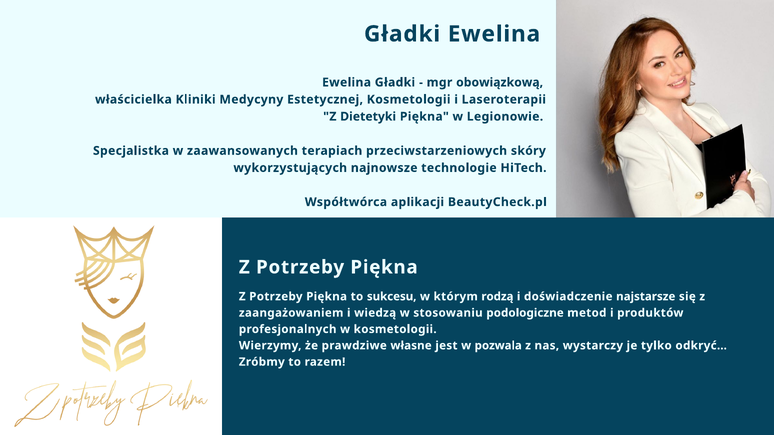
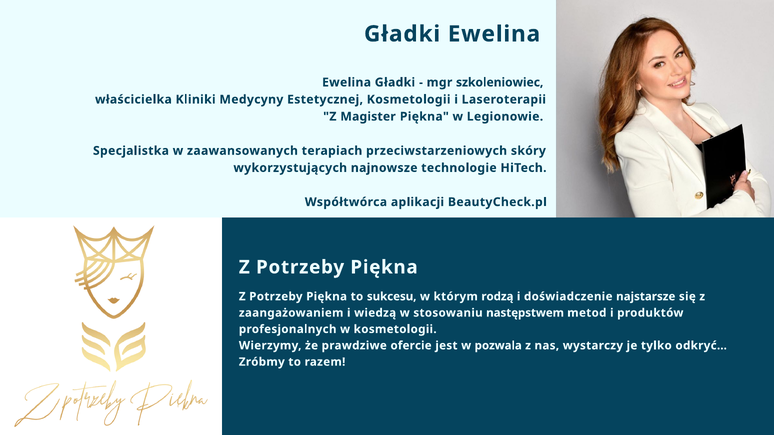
obowiązkową: obowiązkową -> szkoleniowiec (500, 82)
Dietetyki: Dietetyki -> Magister (368, 117)
podologiczne: podologiczne -> następstwem (525, 313)
własne: własne -> ofercie (411, 346)
